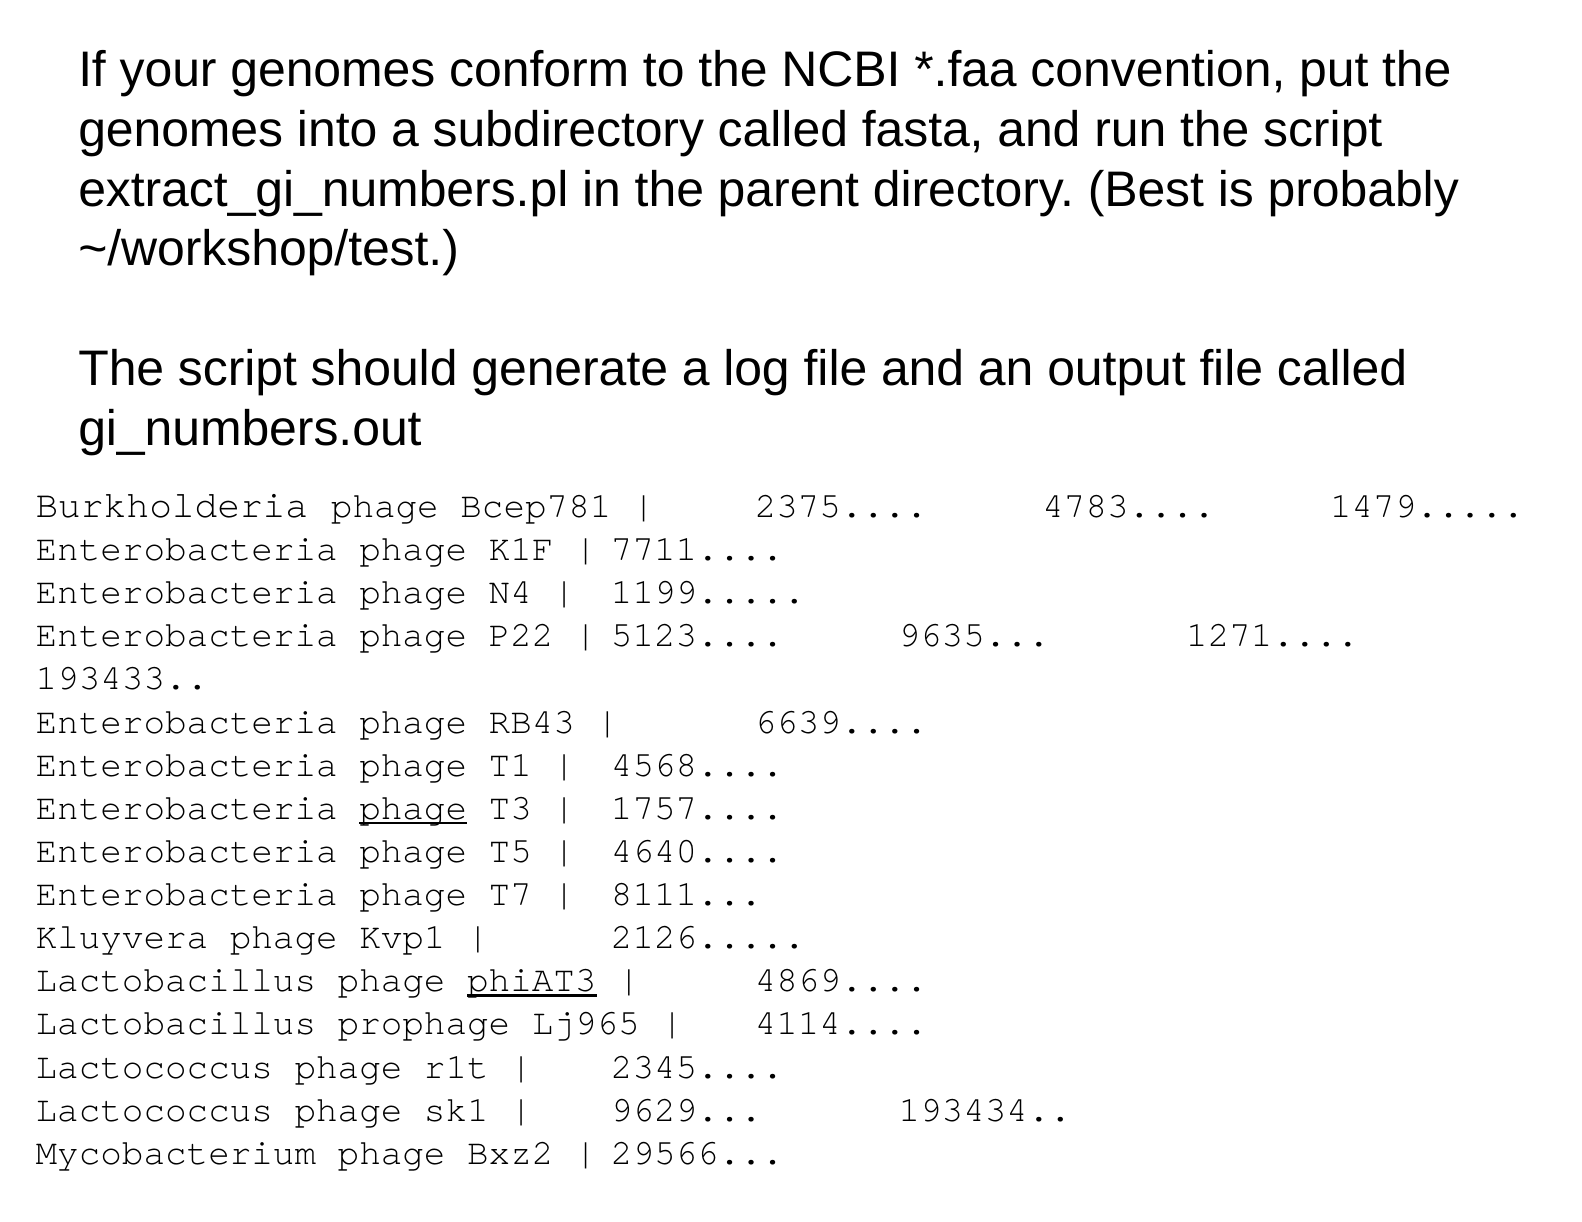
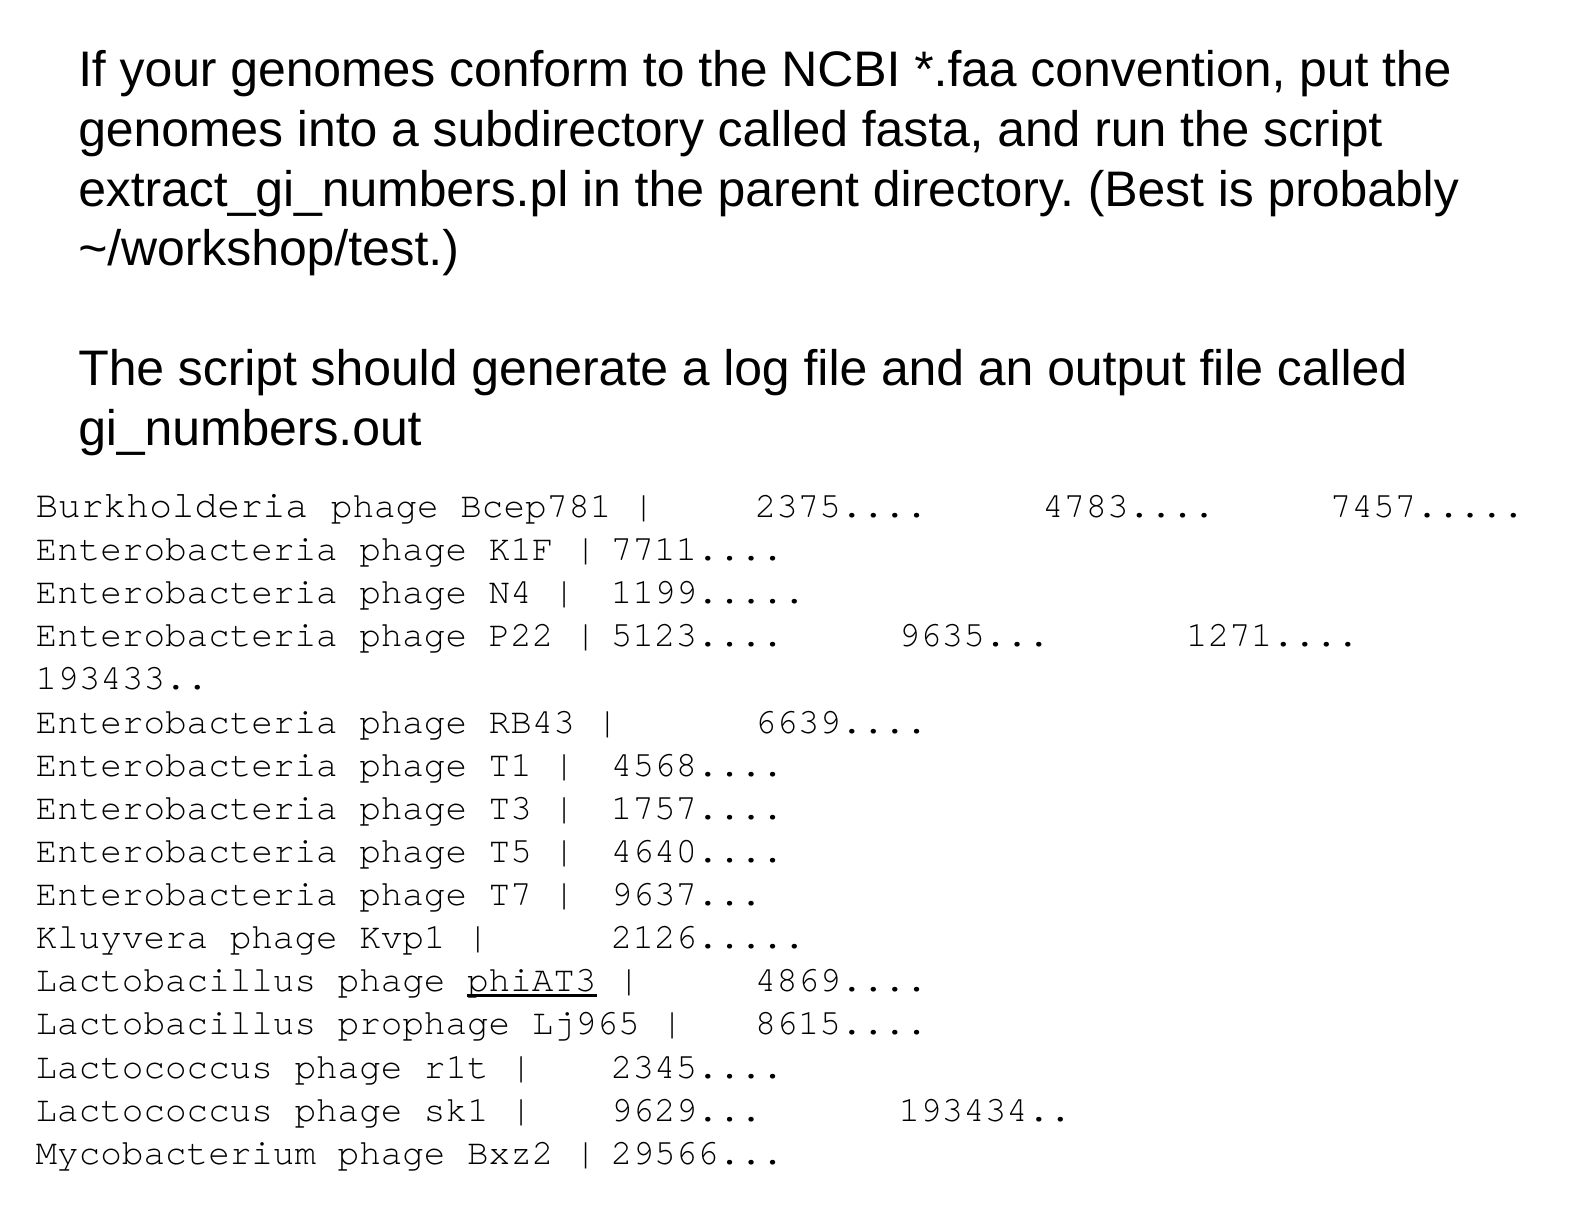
1479: 1479 -> 7457 (1427, 505)
phage underline: present -> none (413, 808)
8111: 8111 -> 9637 (686, 894)
4114: 4114 -> 8615 (841, 1024)
